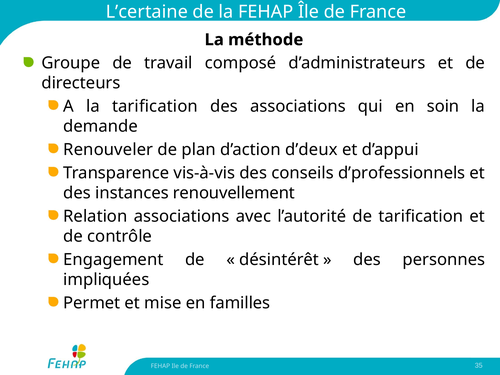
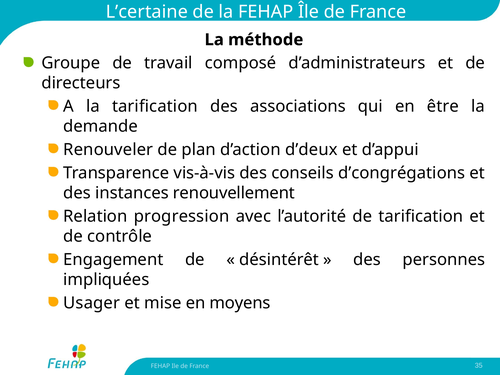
soin: soin -> être (443, 106)
d’professionnels: d’professionnels -> d’congrégations (402, 173)
Relation associations: associations -> progression (182, 216)
Permet: Permet -> Usager (92, 303)
familles: familles -> moyens (240, 303)
